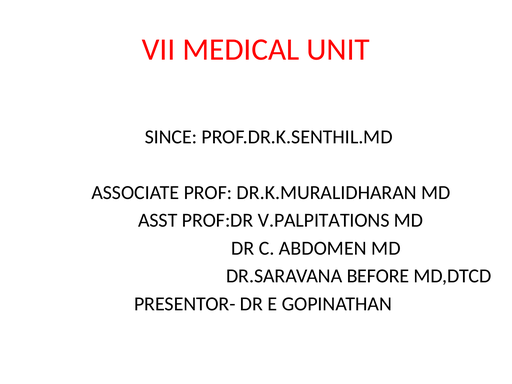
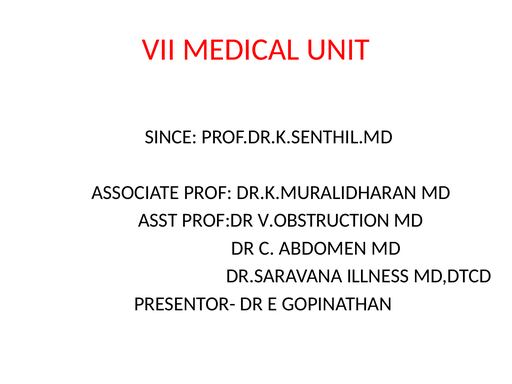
V.PALPITATIONS: V.PALPITATIONS -> V.OBSTRUCTION (324, 220)
BEFORE: BEFORE -> ILLNESS (378, 276)
